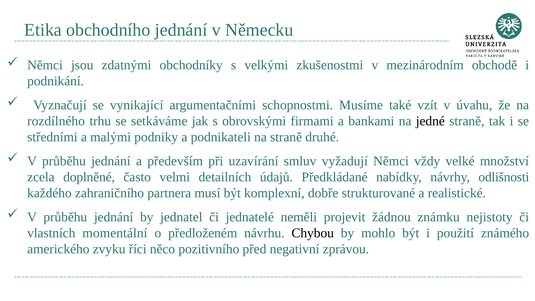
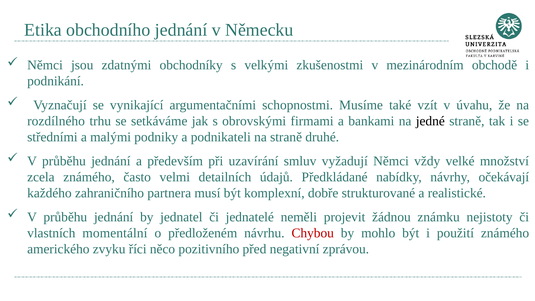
zcela doplněné: doplněné -> známého (89, 177)
odlišnosti: odlišnosti -> očekávají (504, 177)
Chybou colour: black -> red (313, 233)
